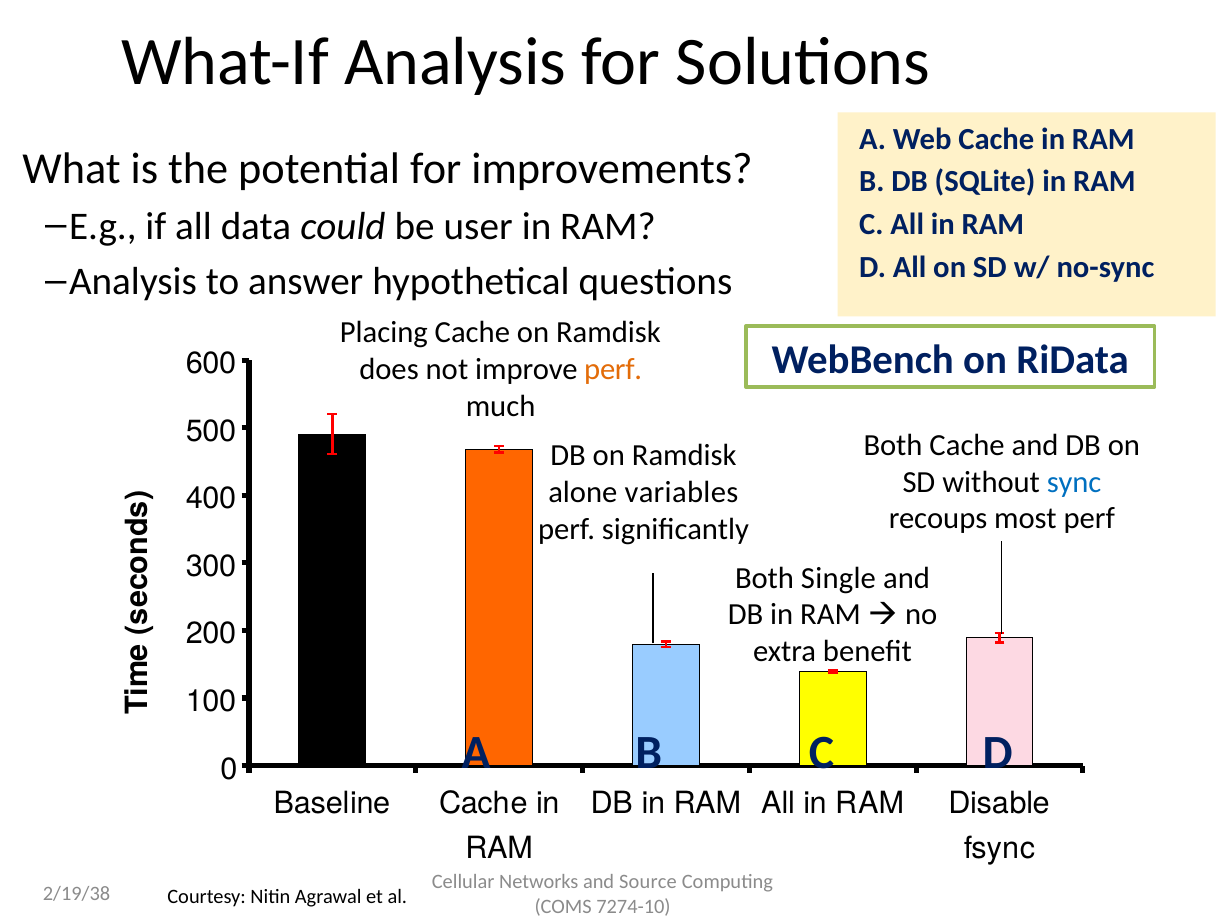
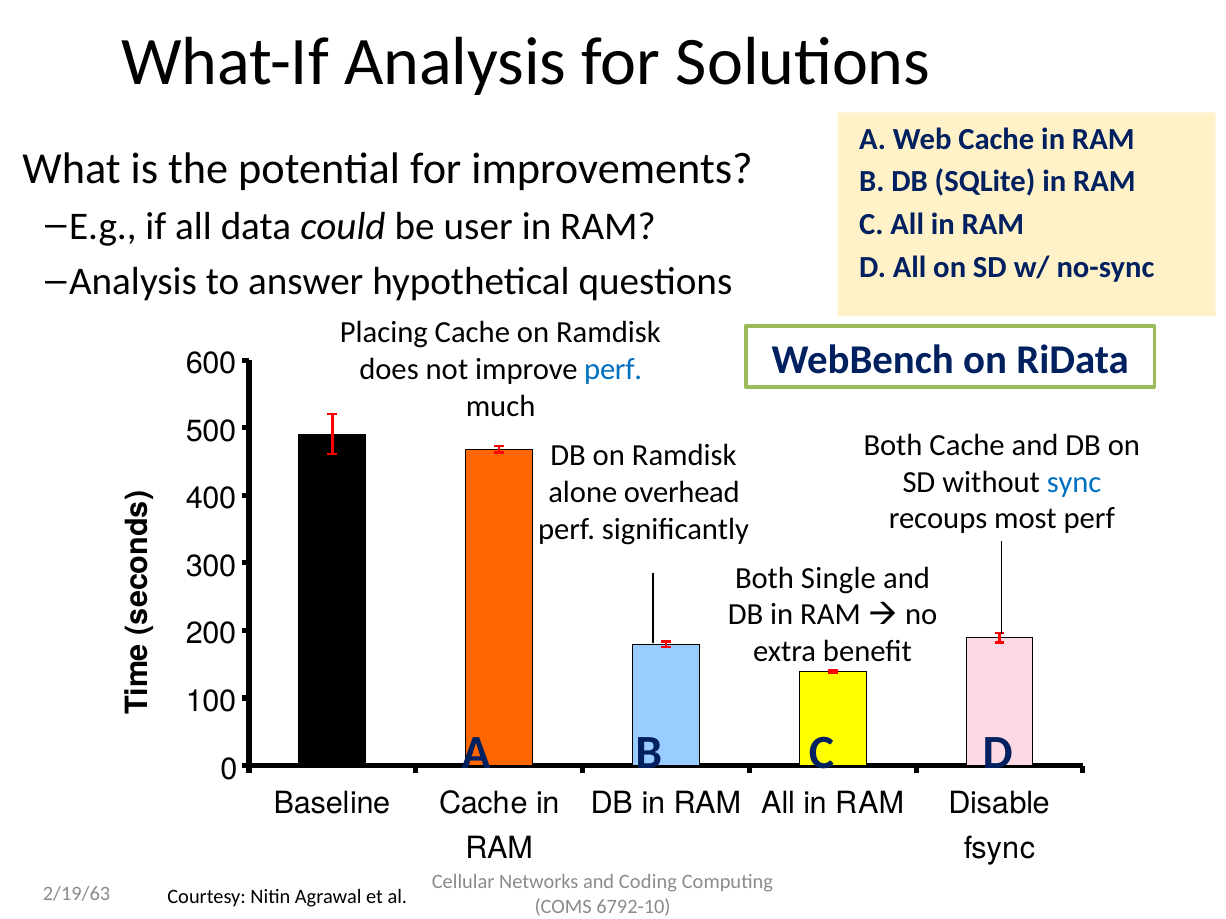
perf colour: orange -> blue (613, 370)
variables: variables -> overhead (682, 492)
Source: Source -> Coding (648, 882)
2/19/38: 2/19/38 -> 2/19/63 (77, 895)
7274-10: 7274-10 -> 6792-10 (633, 907)
